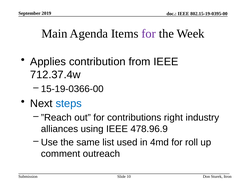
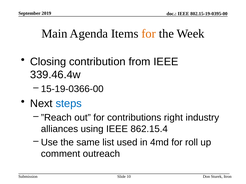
for colour: purple -> orange (149, 34)
Applies: Applies -> Closing (48, 62)
712.37.4w: 712.37.4w -> 339.46.4w (55, 75)
478.96.9: 478.96.9 -> 862.15.4 (149, 129)
